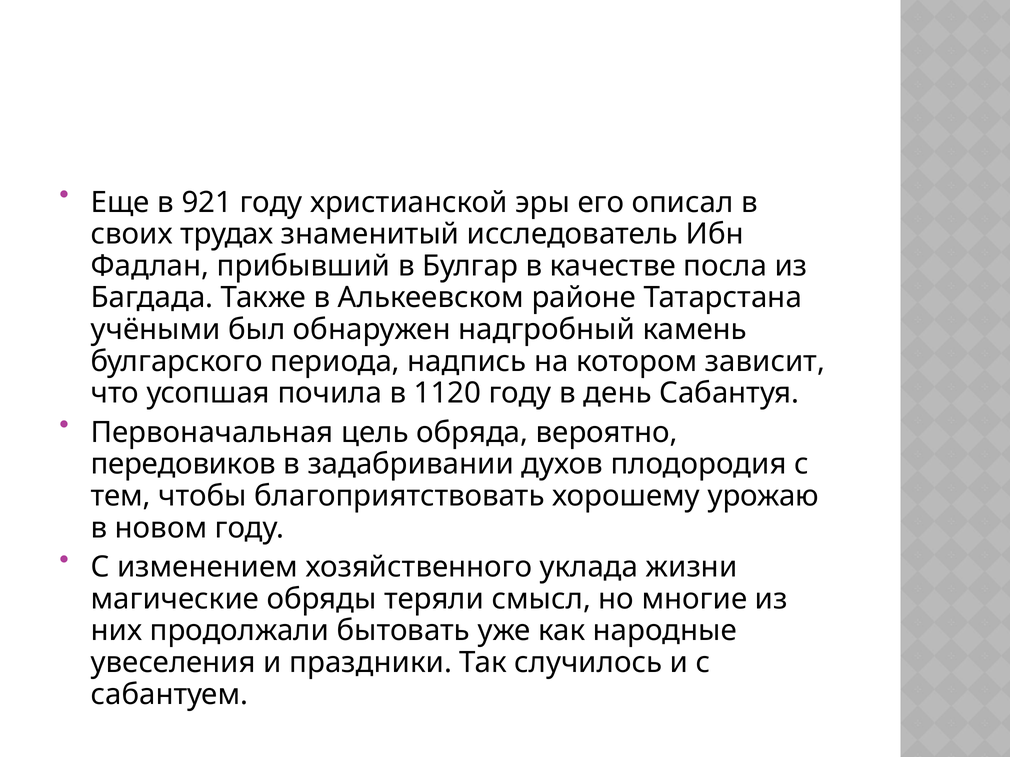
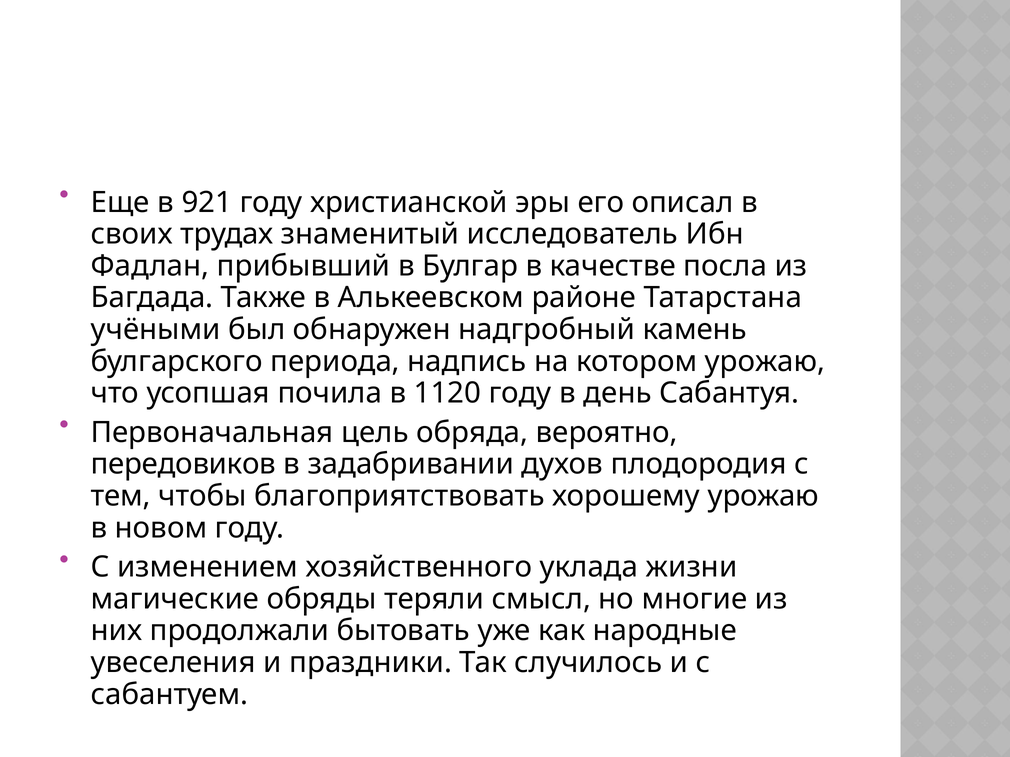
котором зависит: зависит -> урожаю (765, 362)
